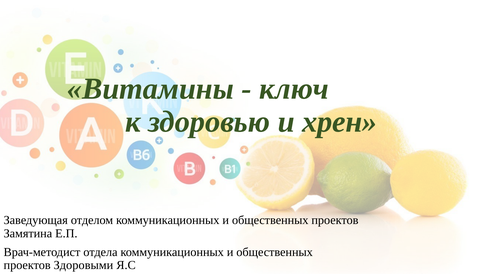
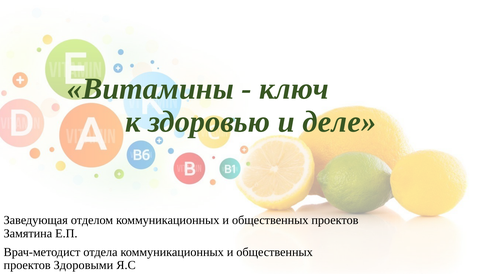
хрен: хрен -> деле (339, 122)
